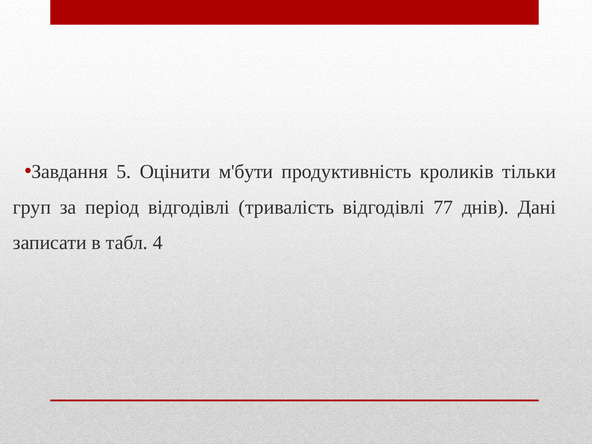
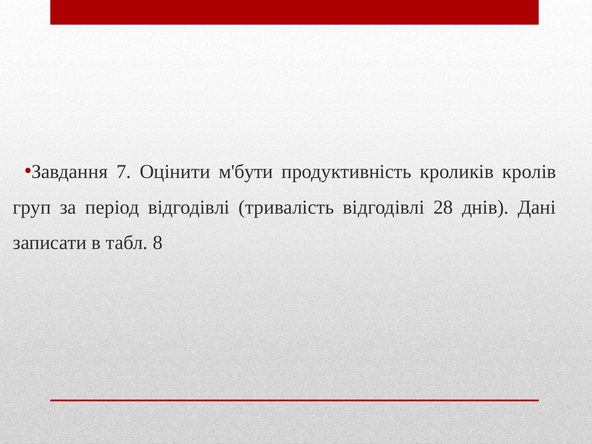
5: 5 -> 7 (124, 172)
тільки: тільки -> кролів (529, 172)
77: 77 -> 28 (443, 207)
4: 4 -> 8 (158, 243)
